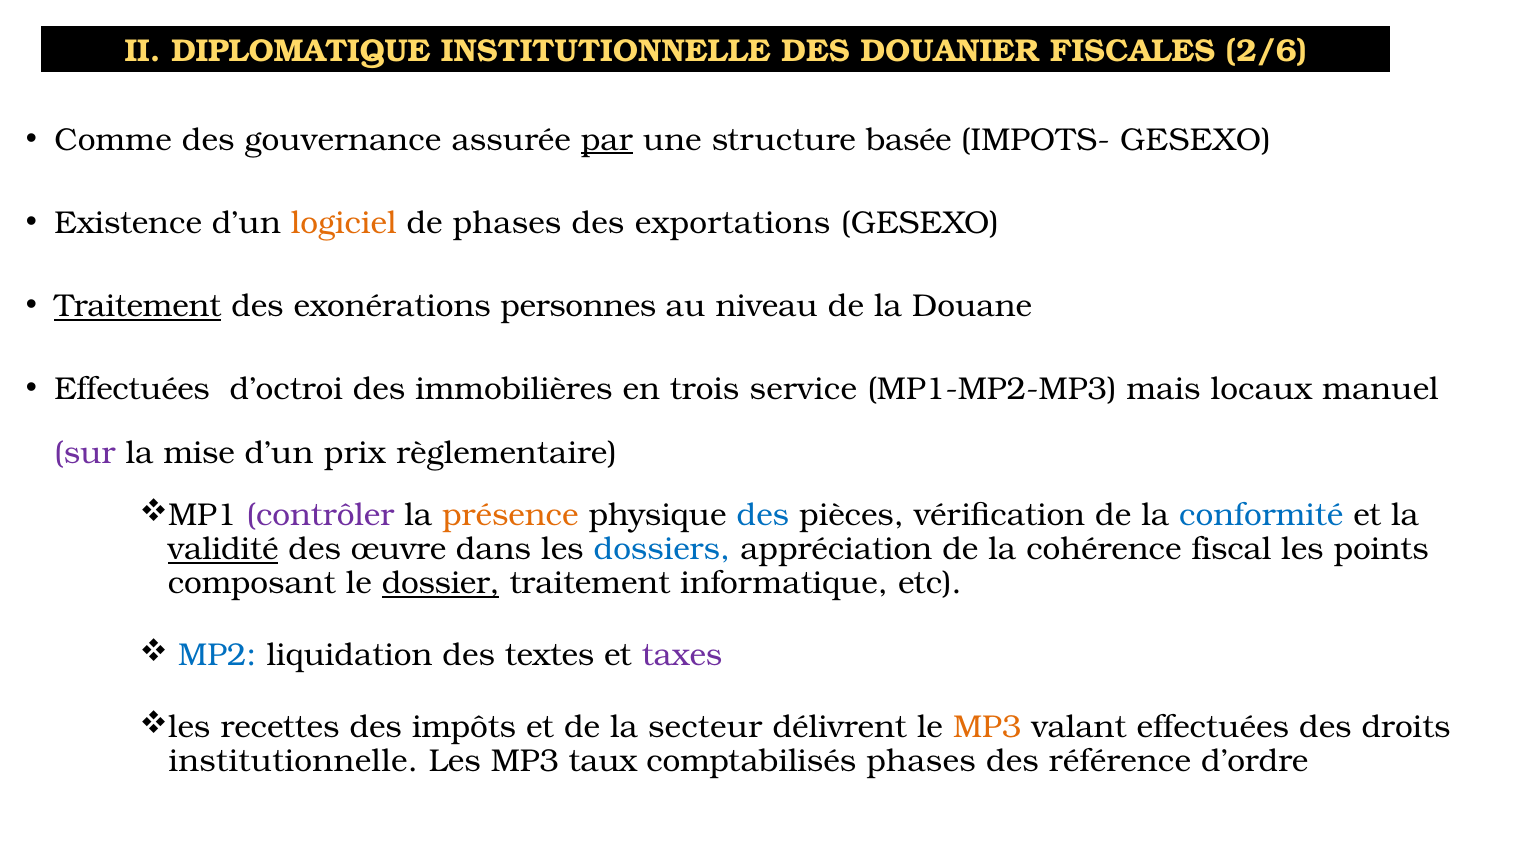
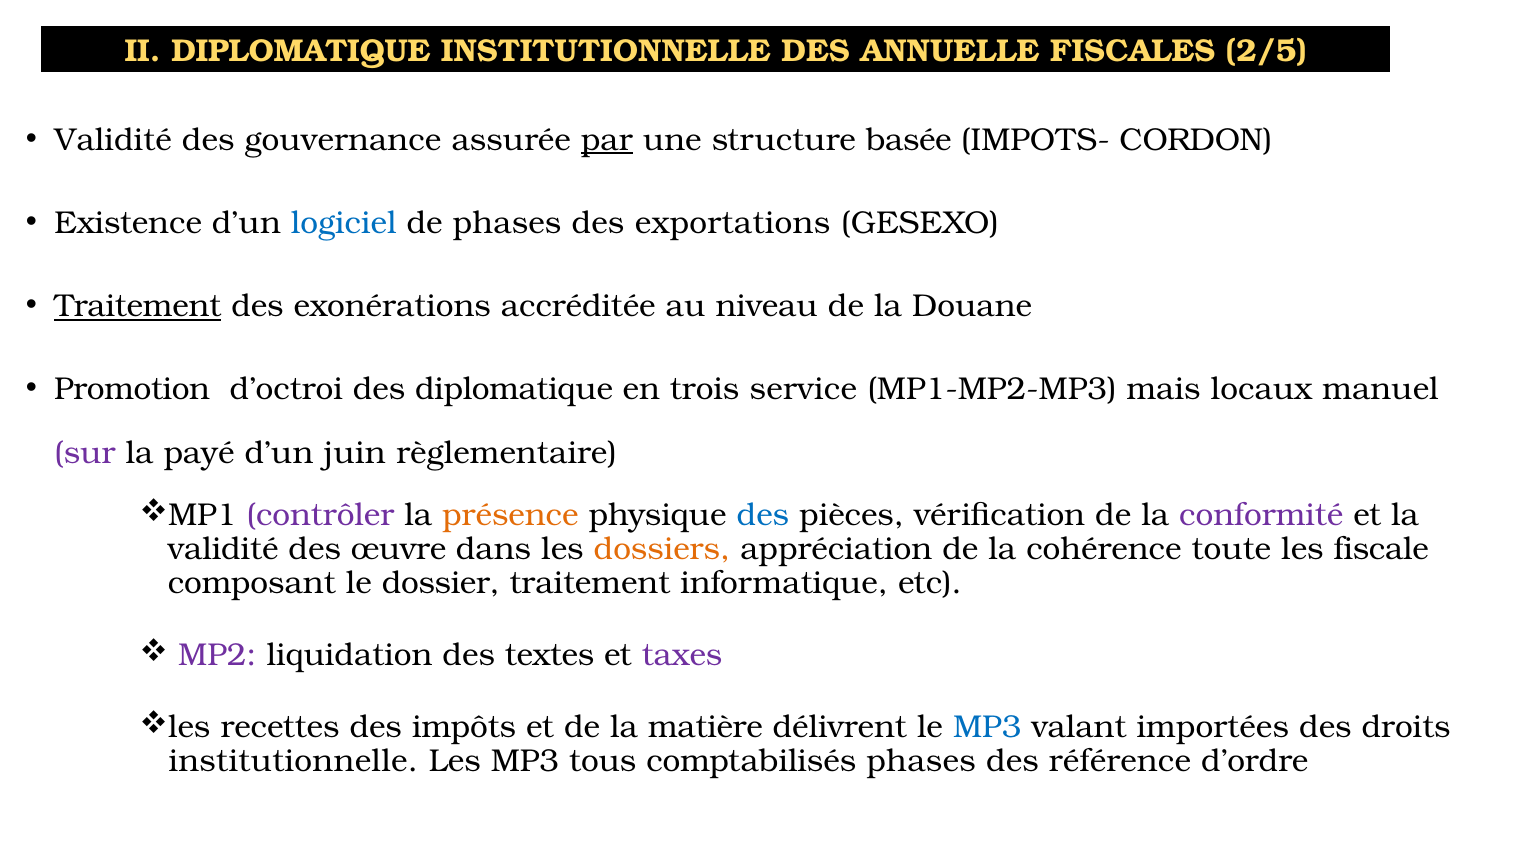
DOUANIER: DOUANIER -> ANNUELLE (950, 51)
2/6: 2/6 -> 2/5 (1266, 51)
Comme: Comme -> Validité (113, 140)
IMPOTS- GESEXO: GESEXO -> CORDON (1196, 140)
logiciel colour: orange -> blue (344, 223)
personnes: personnes -> accréditée (578, 306)
Effectuées: Effectuées -> Promotion (132, 390)
des immobilières: immobilières -> diplomatique (514, 390)
mise: mise -> payé (199, 454)
prix: prix -> juin (355, 454)
conformité colour: blue -> purple (1261, 516)
validité underline: present -> none (223, 550)
dossiers colour: blue -> orange (662, 550)
fiscal: fiscal -> toute (1231, 550)
points: points -> fiscale (1381, 550)
dossier underline: present -> none (441, 584)
MP2 colour: blue -> purple (217, 656)
secteur: secteur -> matière (705, 728)
MP3 colour: orange -> blue (987, 728)
valant effectuées: effectuées -> importées (1213, 728)
taux: taux -> tous (603, 762)
